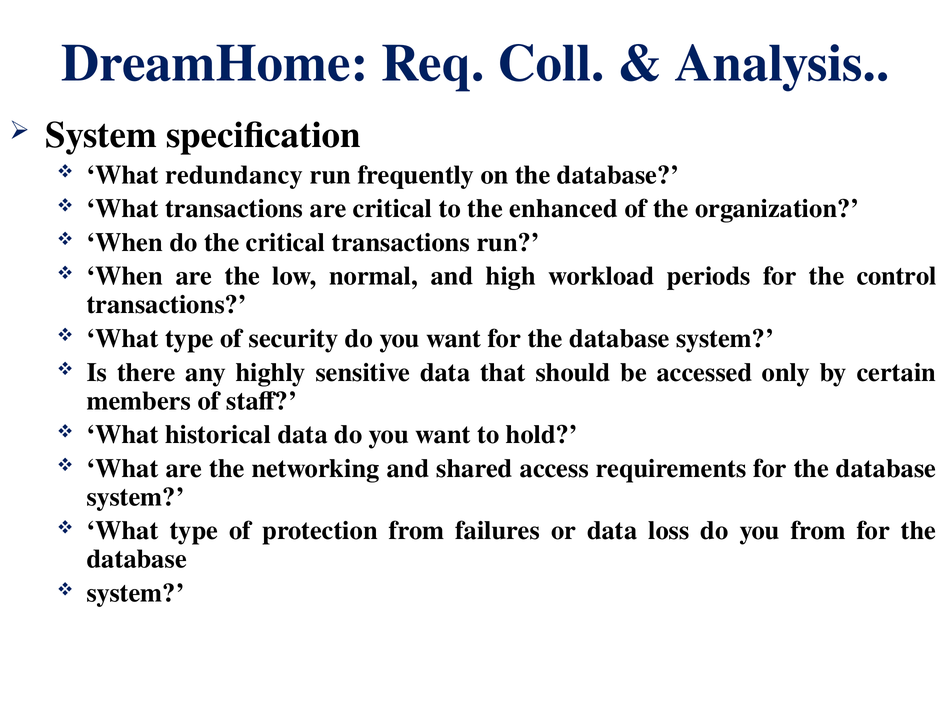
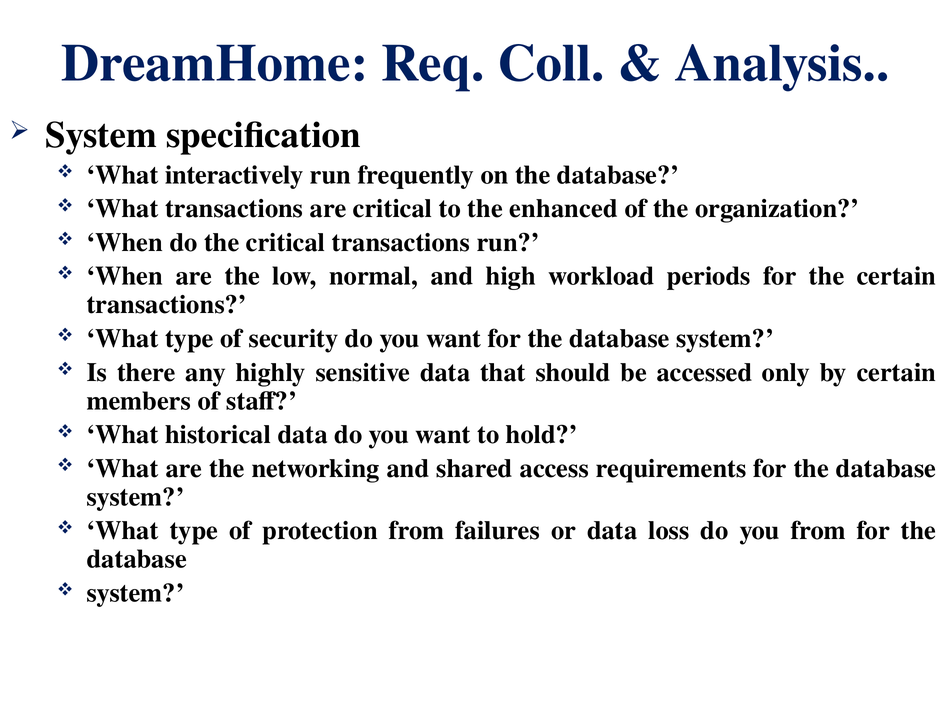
redundancy: redundancy -> interactively (234, 175)
the control: control -> certain (896, 276)
